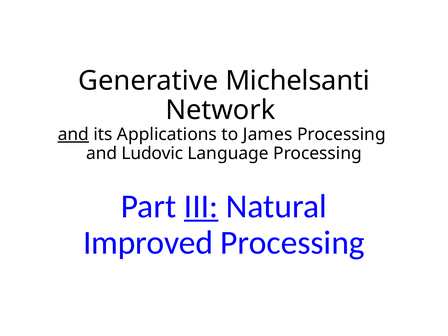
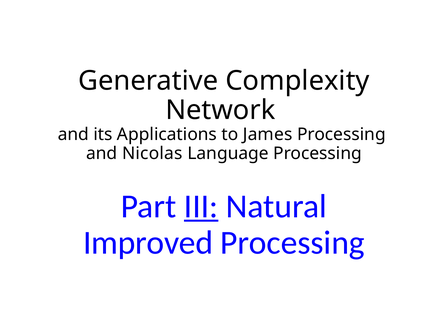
Michelsanti: Michelsanti -> Complexity (297, 81)
and underline: present -> none (73, 135)
Ludovic: Ludovic -> Nicolas (152, 153)
